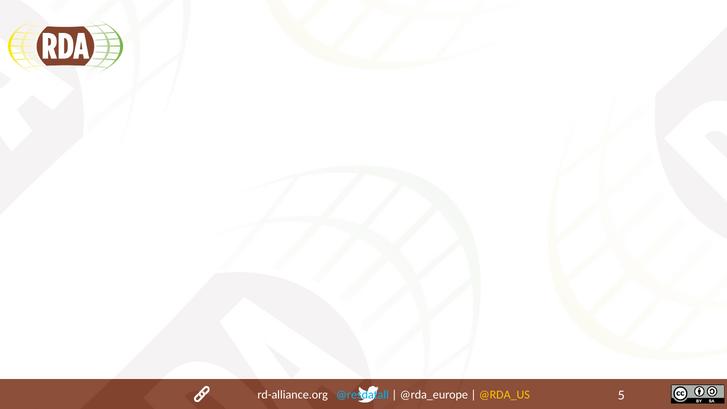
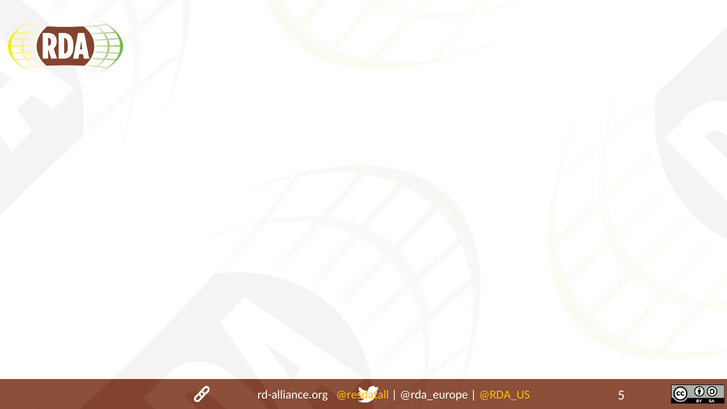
@resdatall colour: light blue -> yellow (362, 395)
